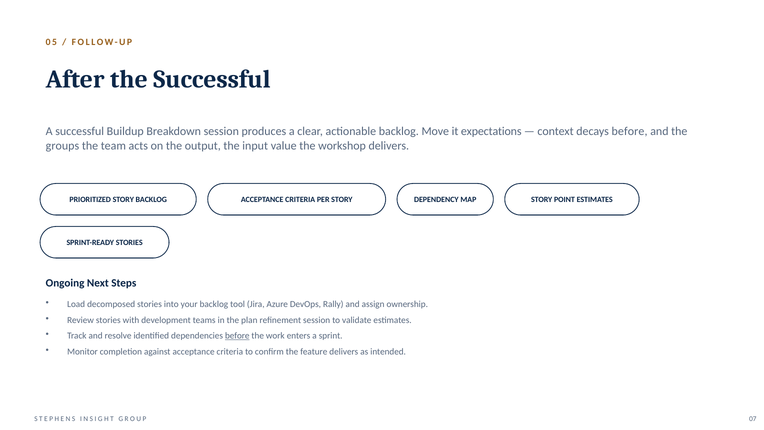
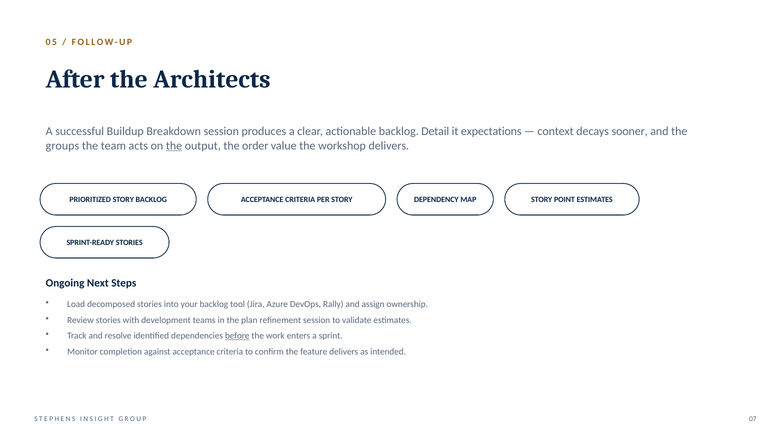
the Successful: Successful -> Architects (212, 79)
Move: Move -> Detail (435, 131)
decays before: before -> sooner (630, 131)
the underline: none -> present (174, 145)
input: input -> order (255, 145)
